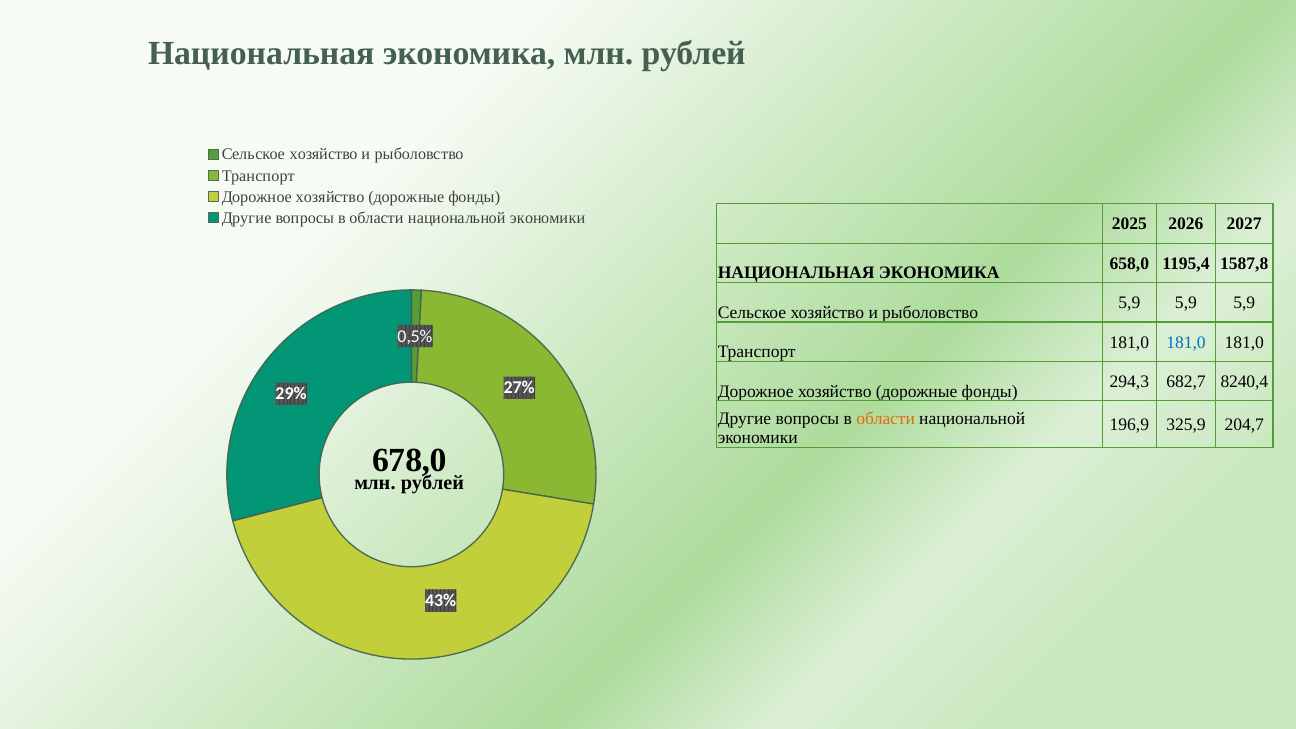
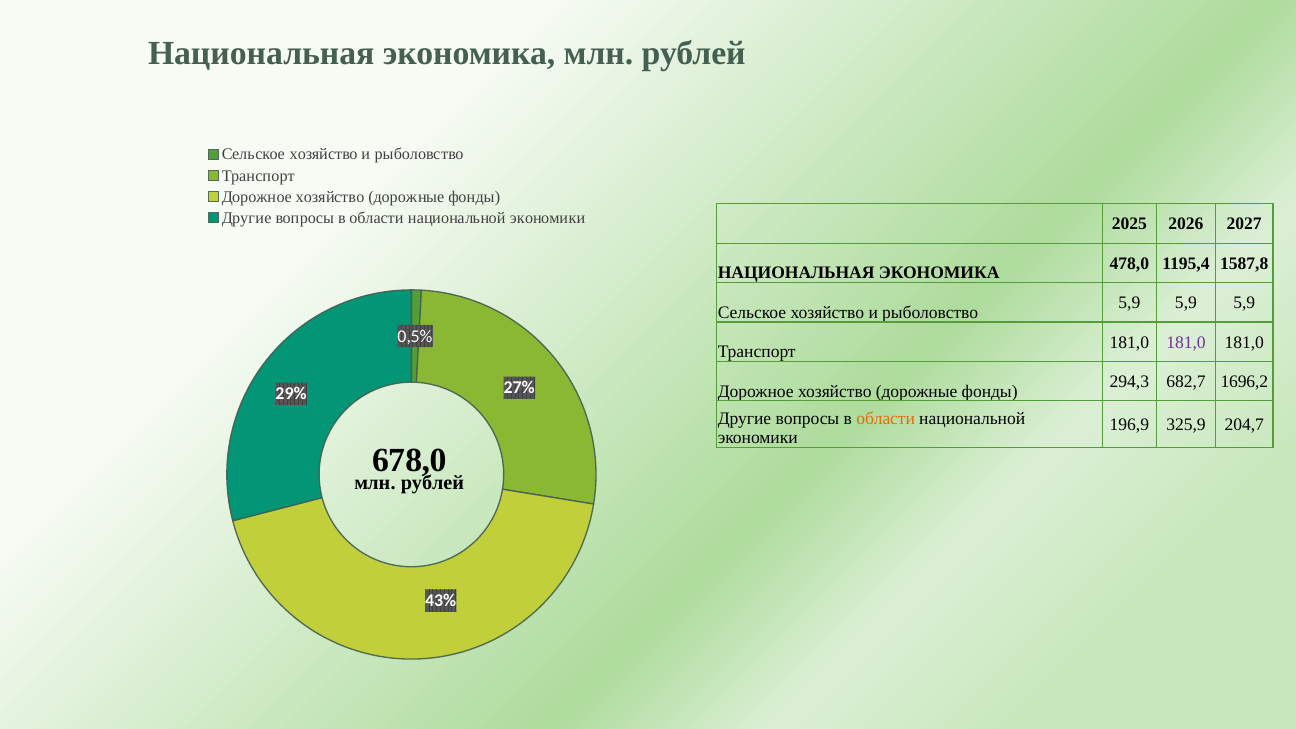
658,0: 658,0 -> 478,0 (1129, 263)
181,0 colour: blue -> purple (1186, 342)
8240,4: 8240,4 -> 1696,2 (1244, 382)
